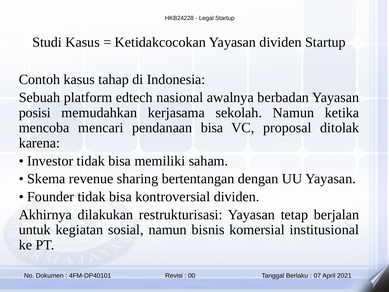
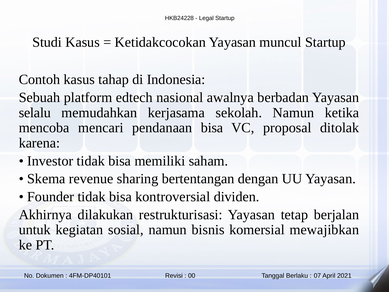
Yayasan dividen: dividen -> muncul (281, 42)
posisi: posisi -> selalu (35, 113)
institusional: institusional -> mewajibkan (324, 230)
